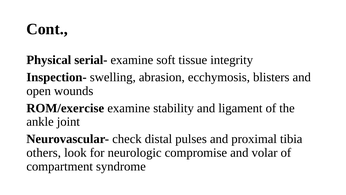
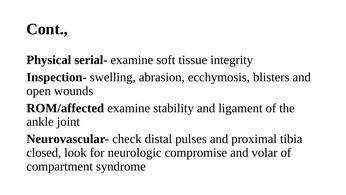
ROM/exercise: ROM/exercise -> ROM/affected (65, 108)
others: others -> closed (44, 152)
